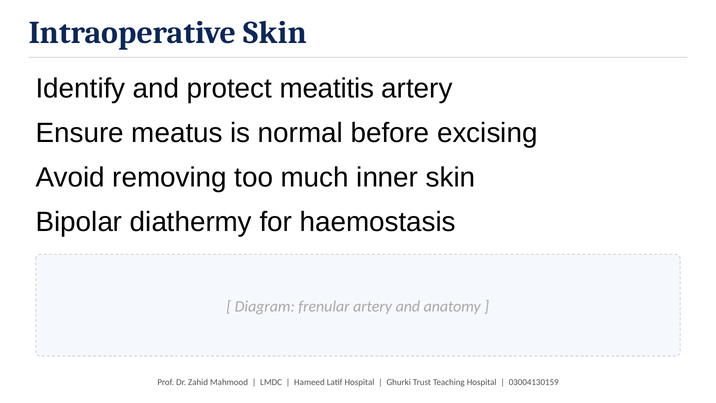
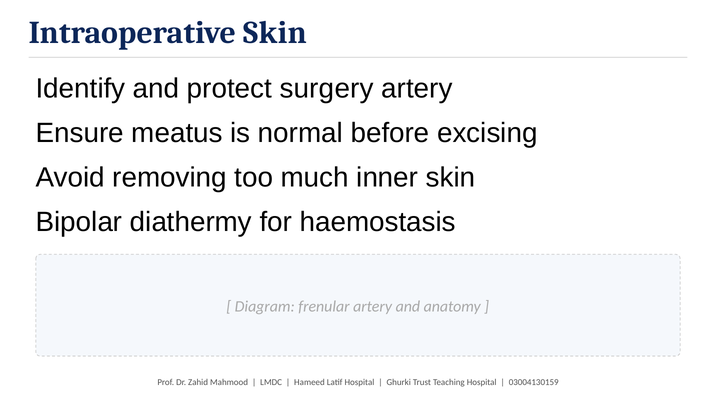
meatitis: meatitis -> surgery (327, 89)
